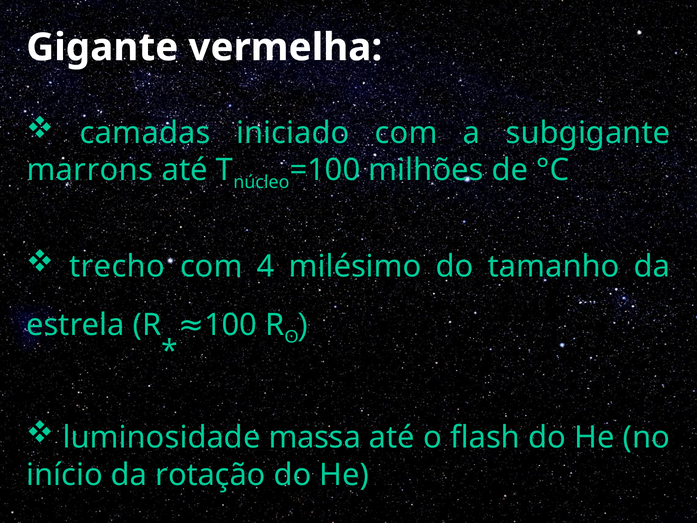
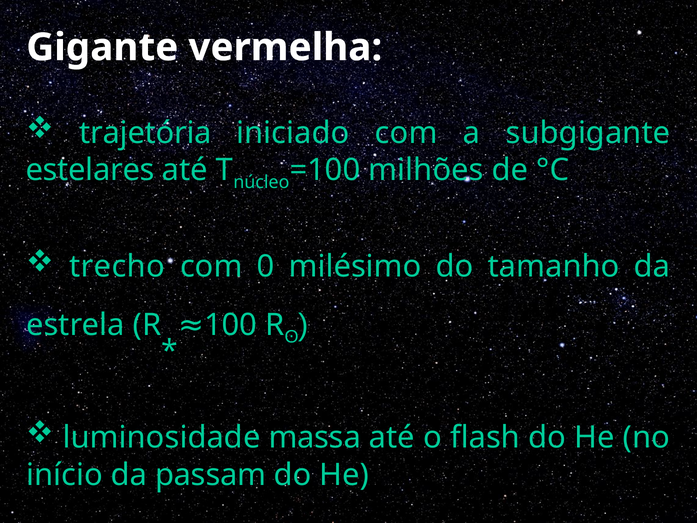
camadas: camadas -> trajetória (146, 133)
marrons: marrons -> estelares (90, 170)
4: 4 -> 0 (266, 266)
rotação: rotação -> passam (211, 475)
